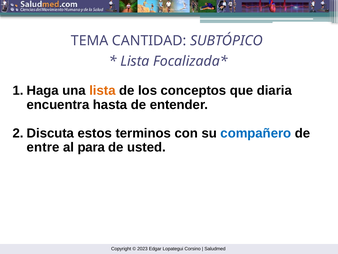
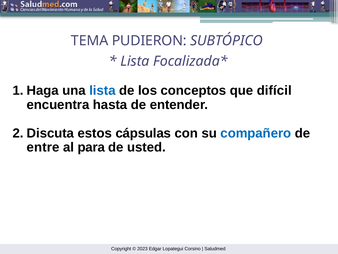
CANTIDAD: CANTIDAD -> PUDIERON (149, 41)
lista colour: orange -> blue (102, 90)
diaria: diaria -> difícil (274, 90)
terminos: terminos -> cápsulas (143, 133)
